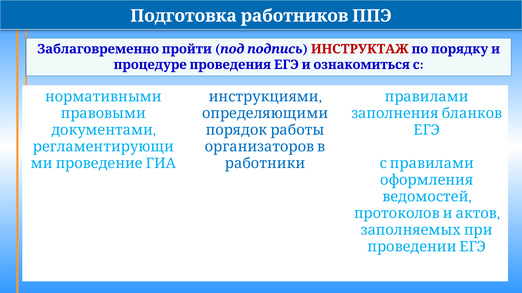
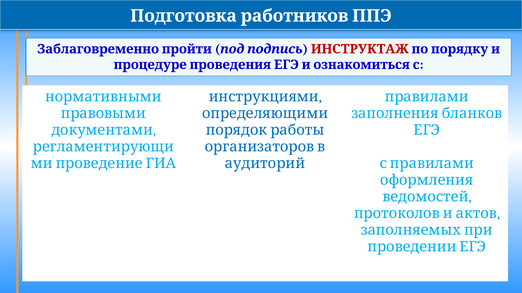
работники: работники -> аудиторий (265, 164)
